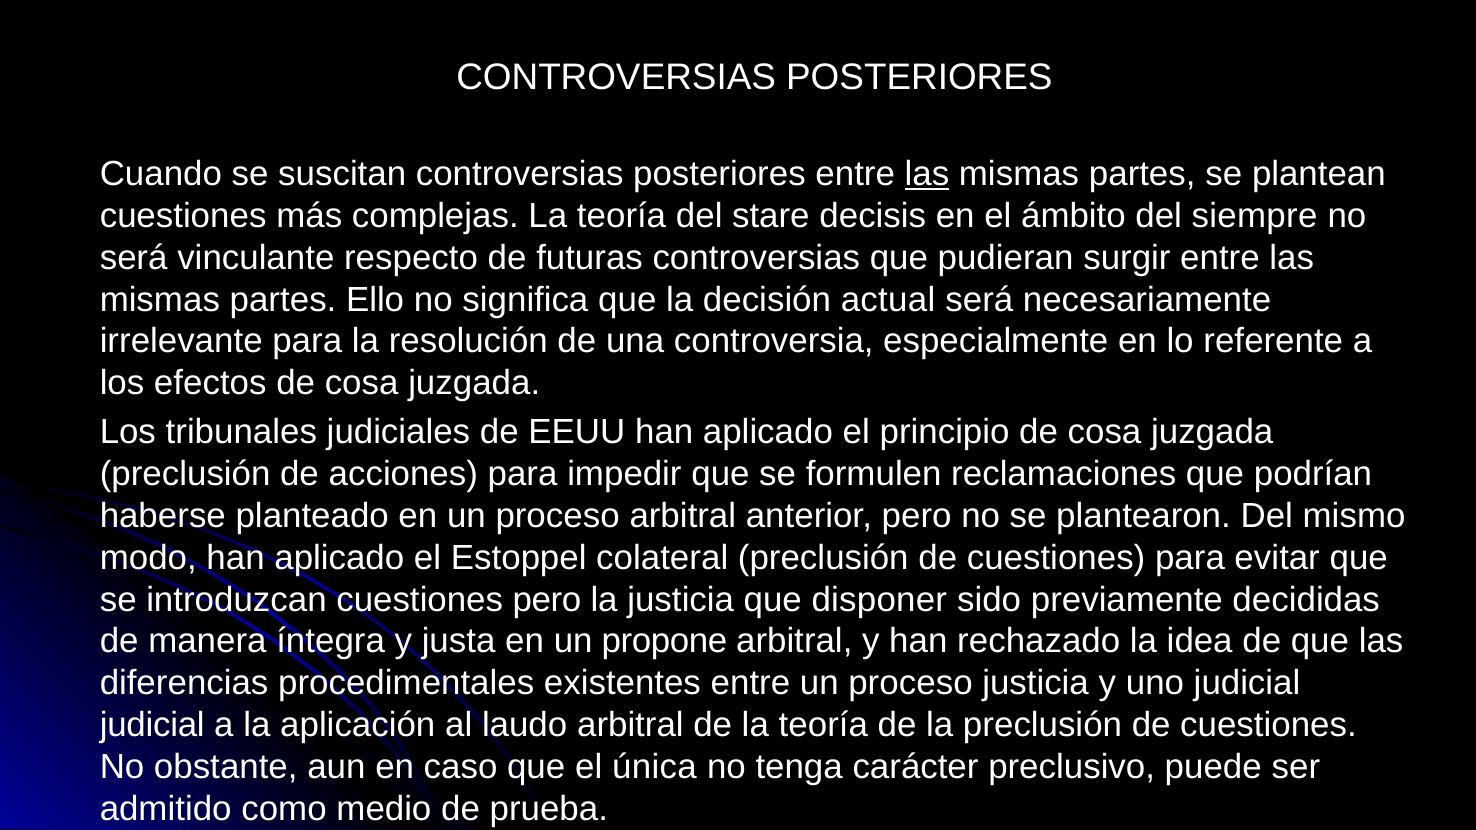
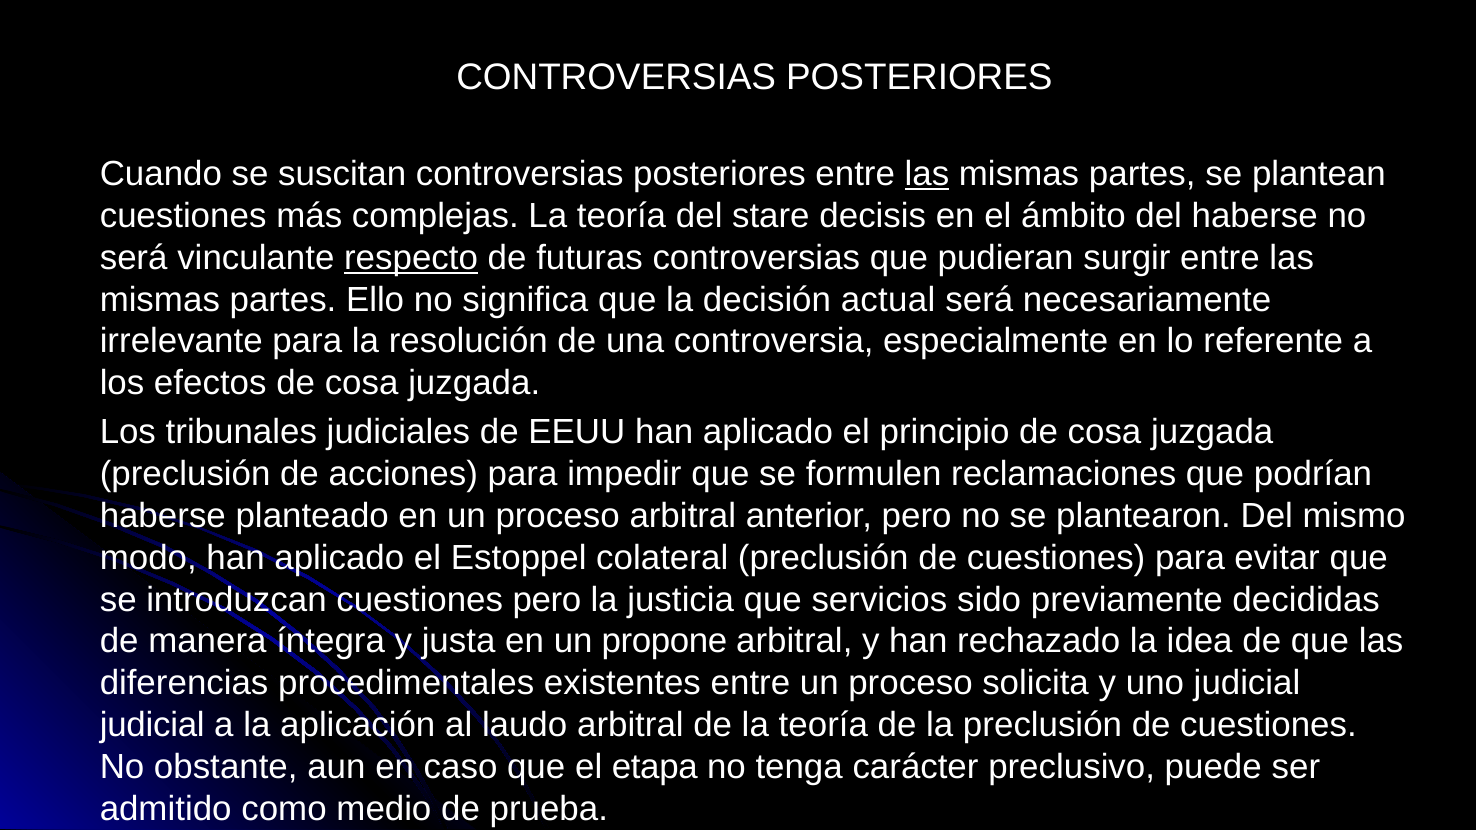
del siempre: siempre -> haberse (1255, 216)
respecto underline: none -> present (411, 258)
disponer: disponer -> servicios (879, 600)
proceso justicia: justicia -> solicita (1036, 684)
única: única -> etapa (655, 767)
